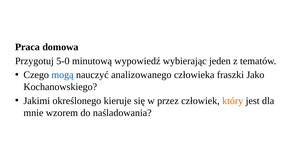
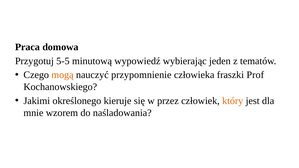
5-0: 5-0 -> 5-5 (63, 61)
mogą colour: blue -> orange (62, 75)
analizowanego: analizowanego -> przypomnienie (141, 75)
Jako: Jako -> Prof (255, 75)
